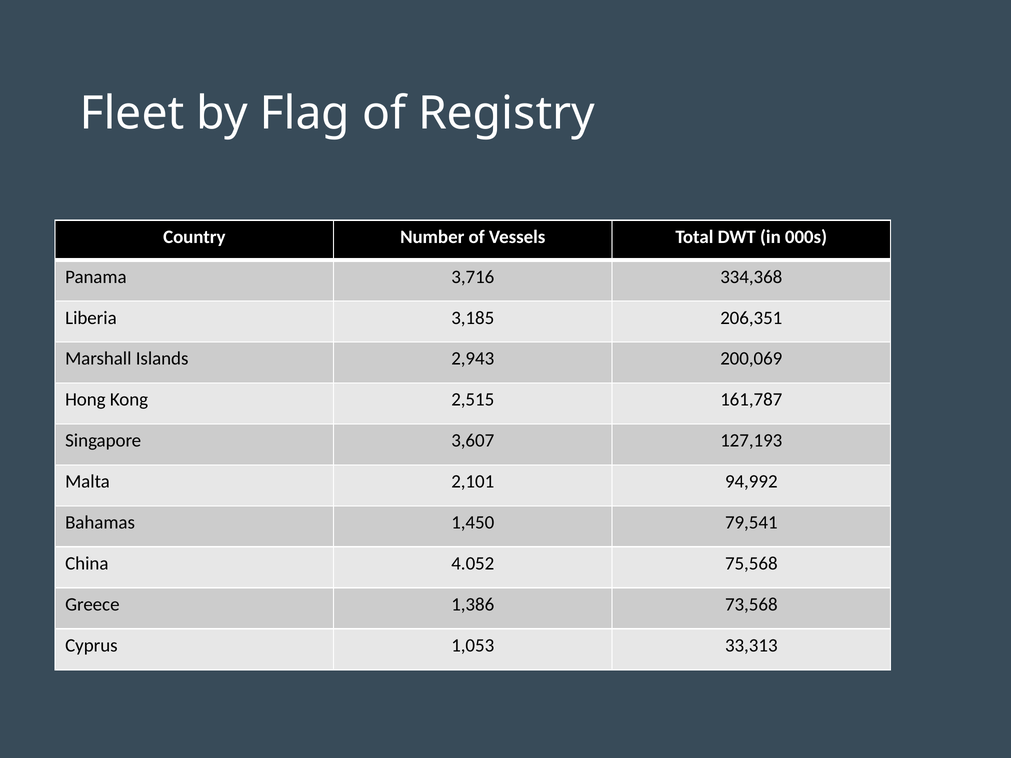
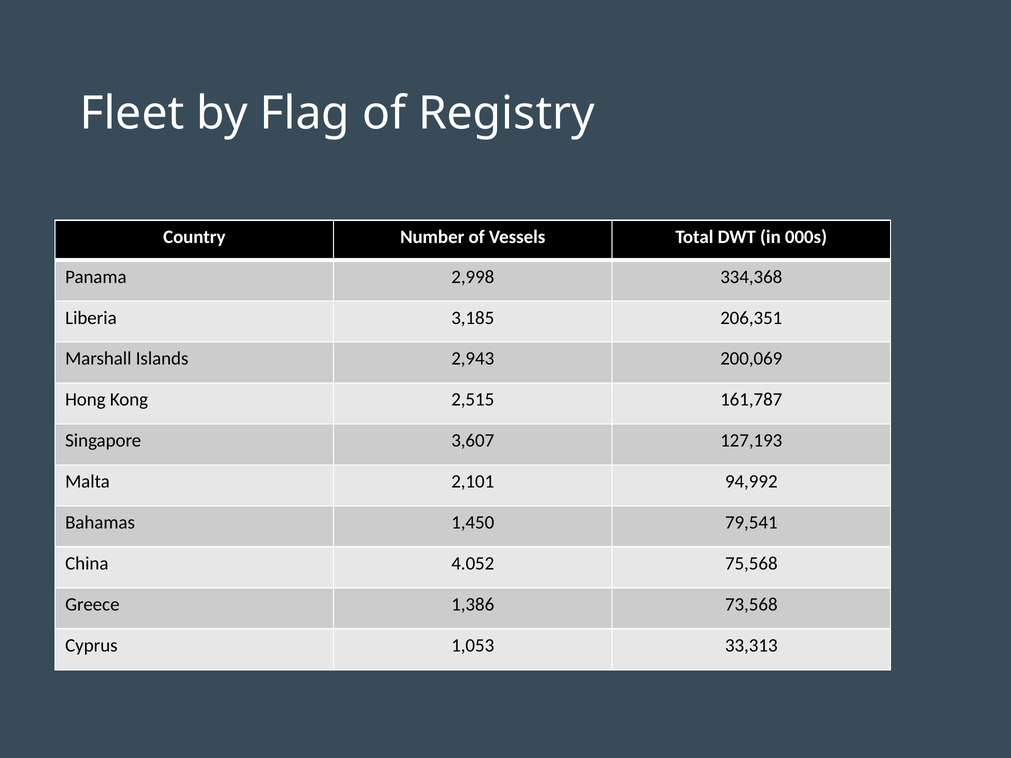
3,716: 3,716 -> 2,998 (473, 277)
